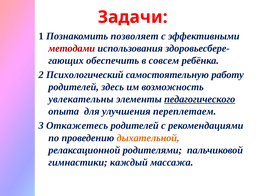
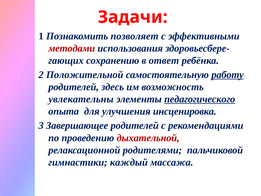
обеспечить: обеспечить -> сохранению (113, 60)
совсем: совсем -> ответ (164, 60)
Психологический: Психологический -> Положительной (85, 75)
работу underline: none -> present (228, 75)
переплетаем: переплетаем -> инсценировка (185, 111)
Откажетесь: Откажетесь -> Завершающее (77, 125)
дыхательной colour: orange -> red (148, 138)
